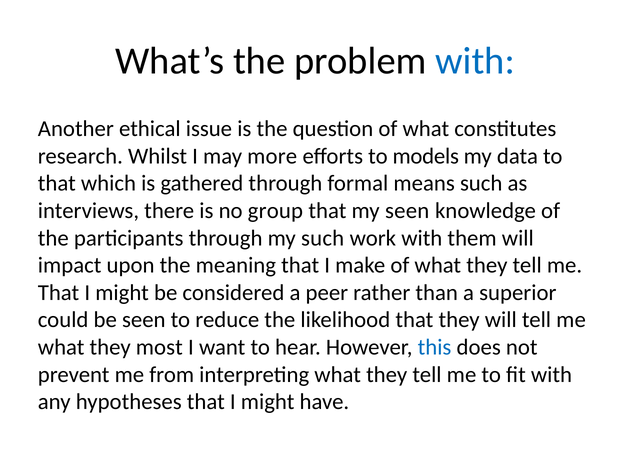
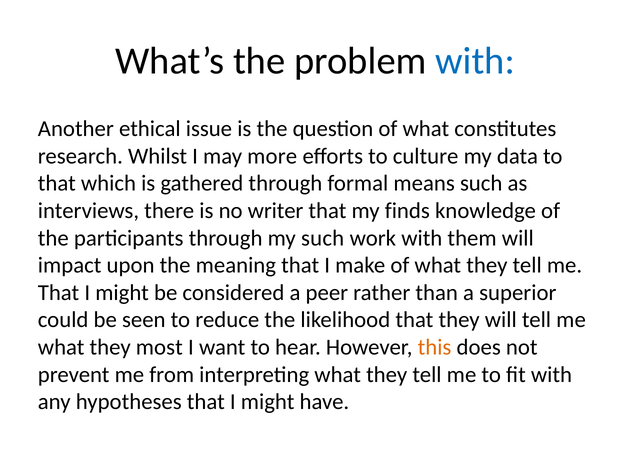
models: models -> culture (426, 156)
group: group -> writer (276, 211)
my seen: seen -> finds (407, 211)
this colour: blue -> orange (435, 347)
